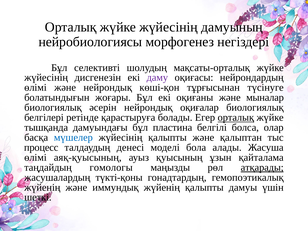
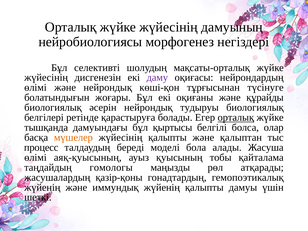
мыналар: мыналар -> құрайды (265, 98)
оқиғалар: оқиғалар -> тудыруы (199, 108)
пластина: пластина -> қыртысы (173, 127)
мүшелер colour: blue -> orange (73, 137)
денесі: денесі -> береді (130, 147)
ұзын: ұзын -> тобы (221, 157)
атқарады underline: present -> none (262, 167)
түкті-қоны: түкті-қоны -> қазір-қоны (119, 177)
